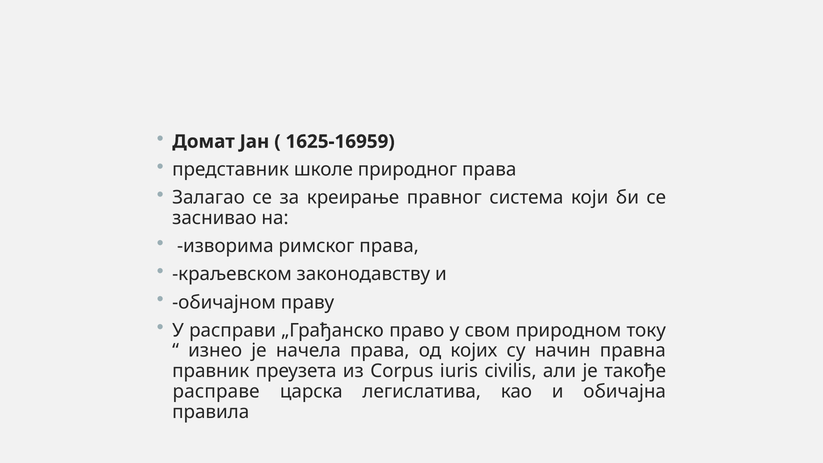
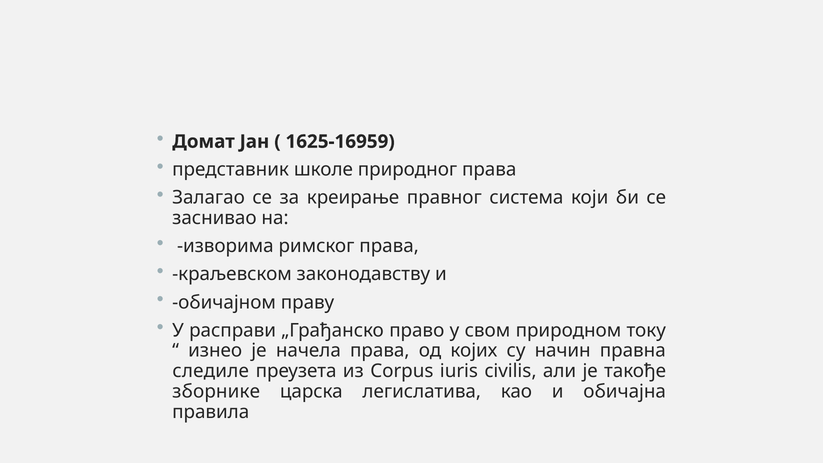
правник: правник -> следиле (211, 371)
рaсправе: рaсправе -> зборнике (216, 391)
